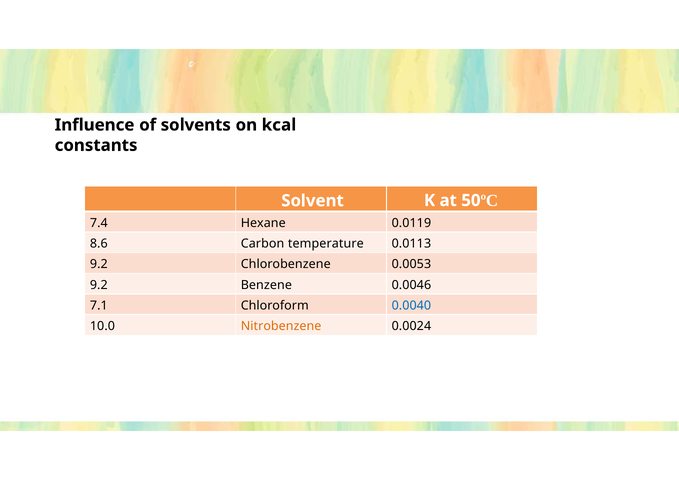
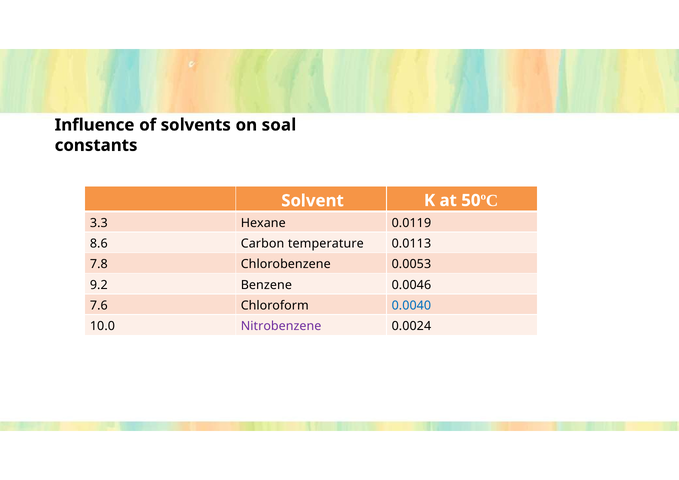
kcal: kcal -> soal (279, 125)
7.4: 7.4 -> 3.3 (99, 223)
9.2: 9.2 -> 7.8 (99, 264)
7.1: 7.1 -> 7.6 (99, 306)
Nitrobenzene colour: orange -> purple (281, 326)
